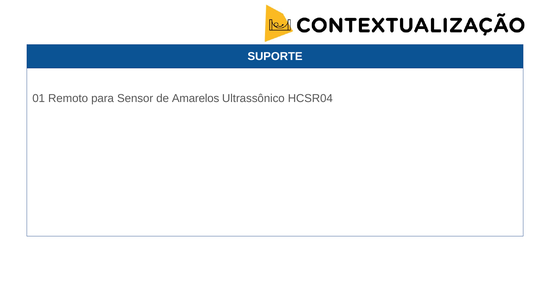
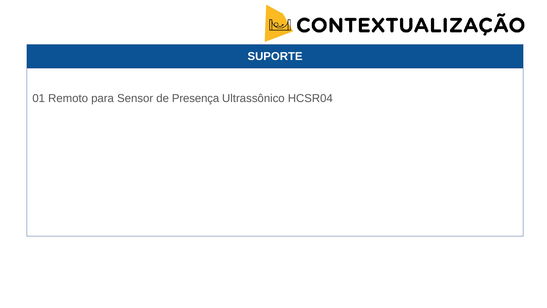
Amarelos: Amarelos -> Presença (196, 98)
